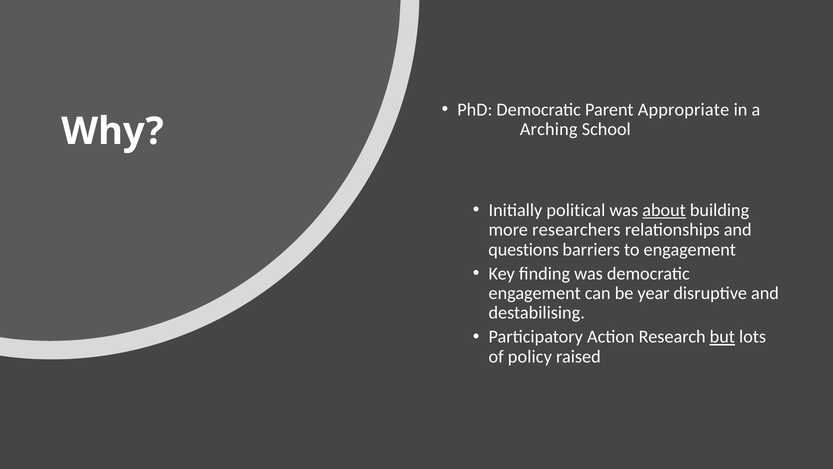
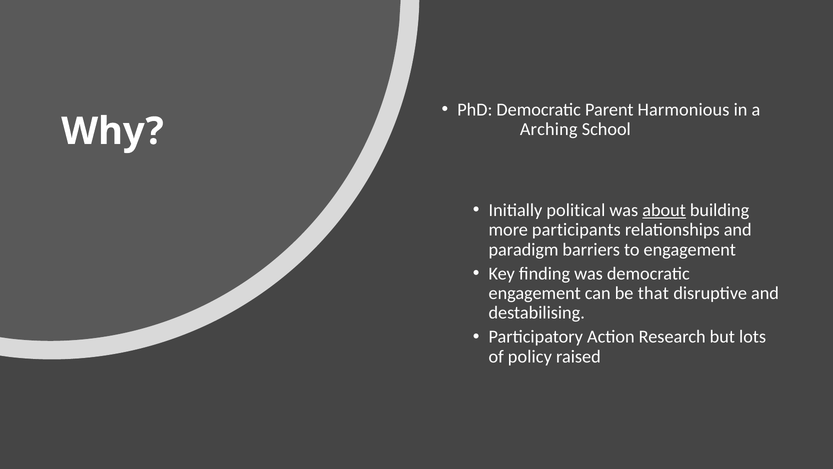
Appropriate: Appropriate -> Harmonious (684, 109)
researchers: researchers -> participants (576, 230)
questions: questions -> paradigm (524, 249)
year: year -> that (653, 293)
but underline: present -> none (722, 337)
